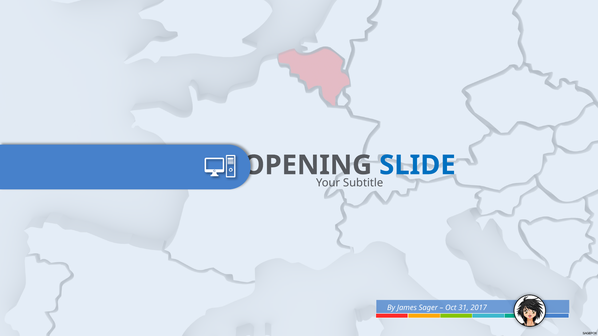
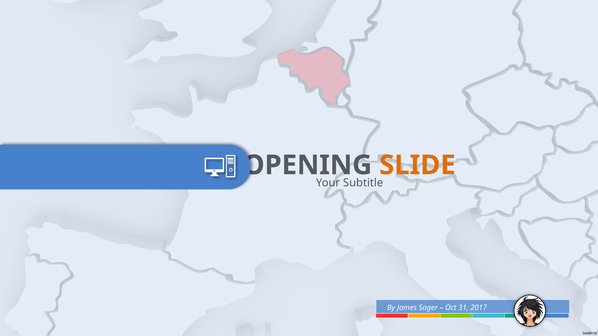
SLIDE colour: blue -> orange (417, 165)
